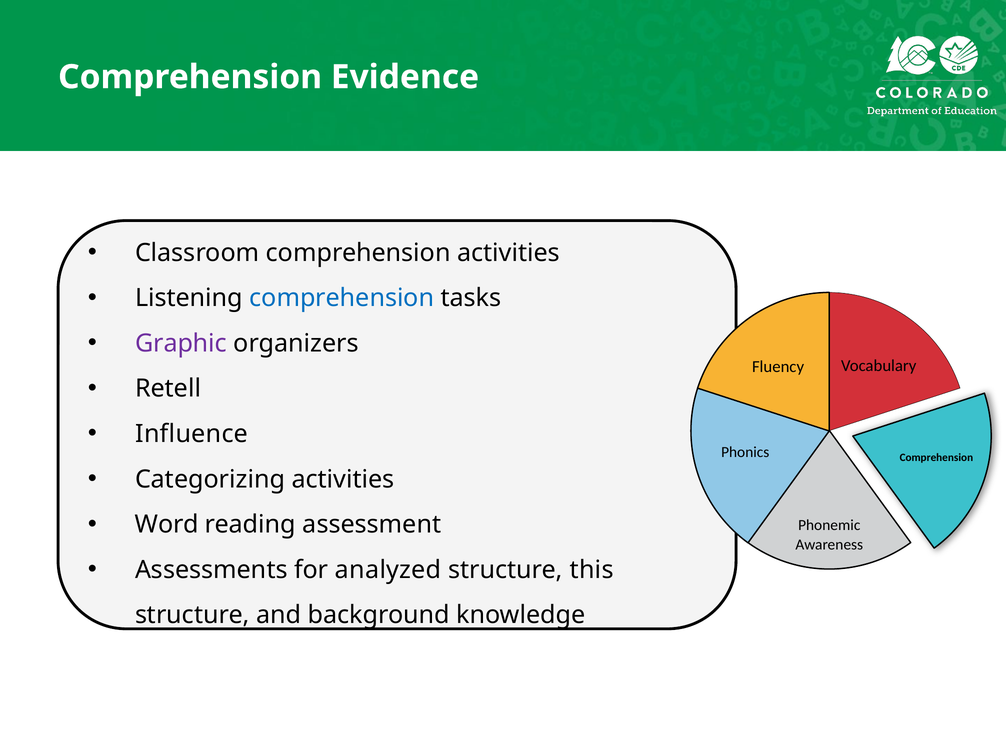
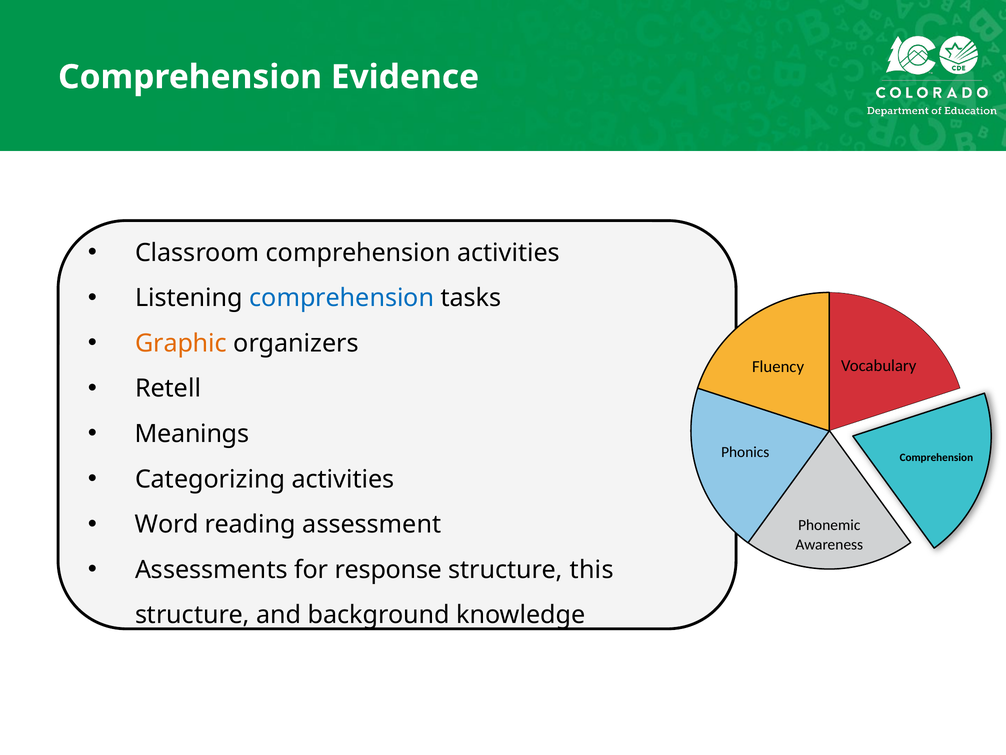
Graphic colour: purple -> orange (181, 343)
Influence: Influence -> Meanings (192, 434)
analyzed: analyzed -> response (388, 570)
